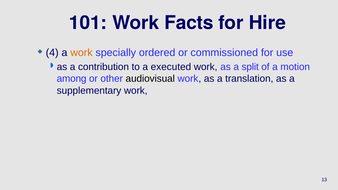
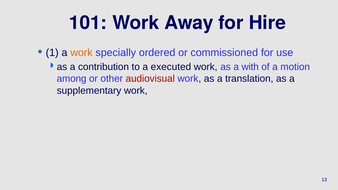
Facts: Facts -> Away (189, 23)
4: 4 -> 1 (52, 53)
split: split -> with (250, 67)
audiovisual colour: black -> red (150, 79)
